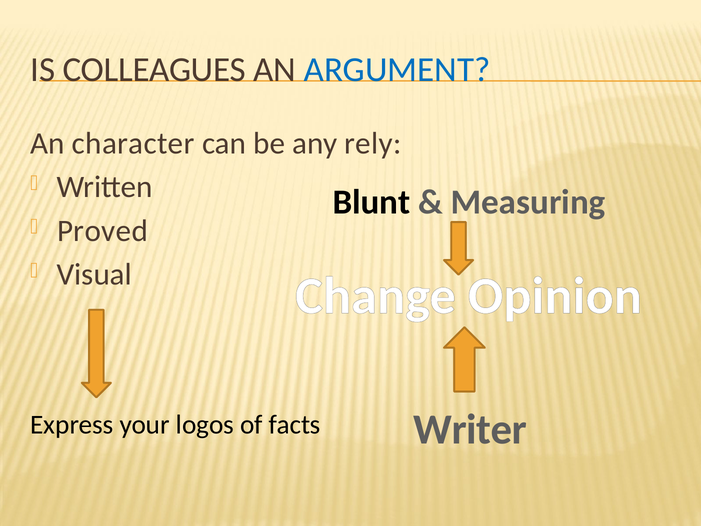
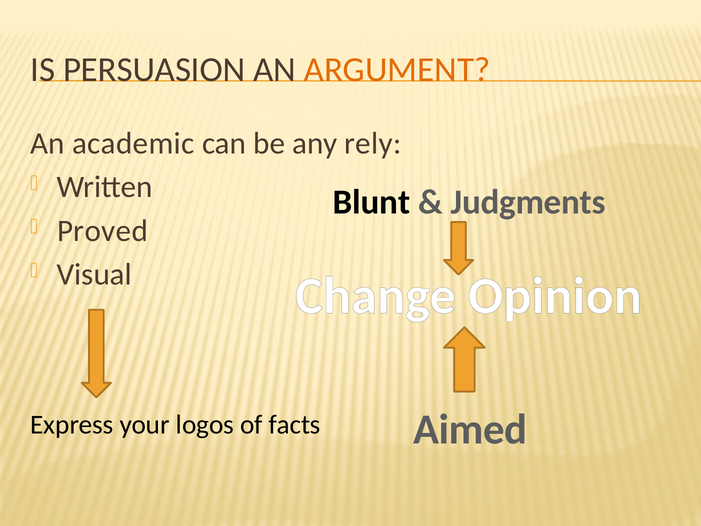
COLLEAGUES: COLLEAGUES -> PERSUASION (154, 70)
ARGUMENT colour: blue -> orange (397, 70)
character: character -> academic (133, 143)
Measuring: Measuring -> Judgments (528, 202)
Writer: Writer -> Aimed (470, 429)
